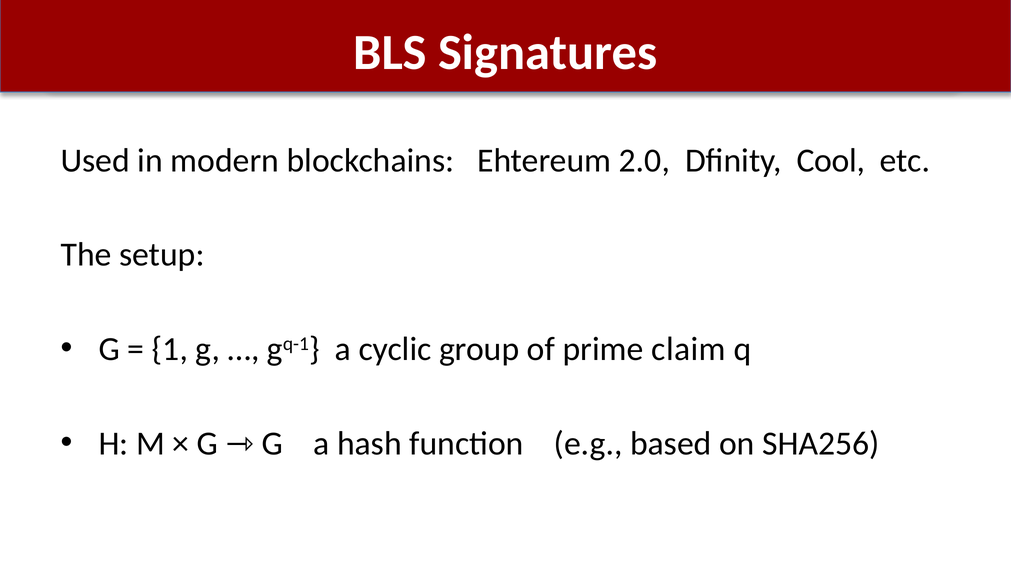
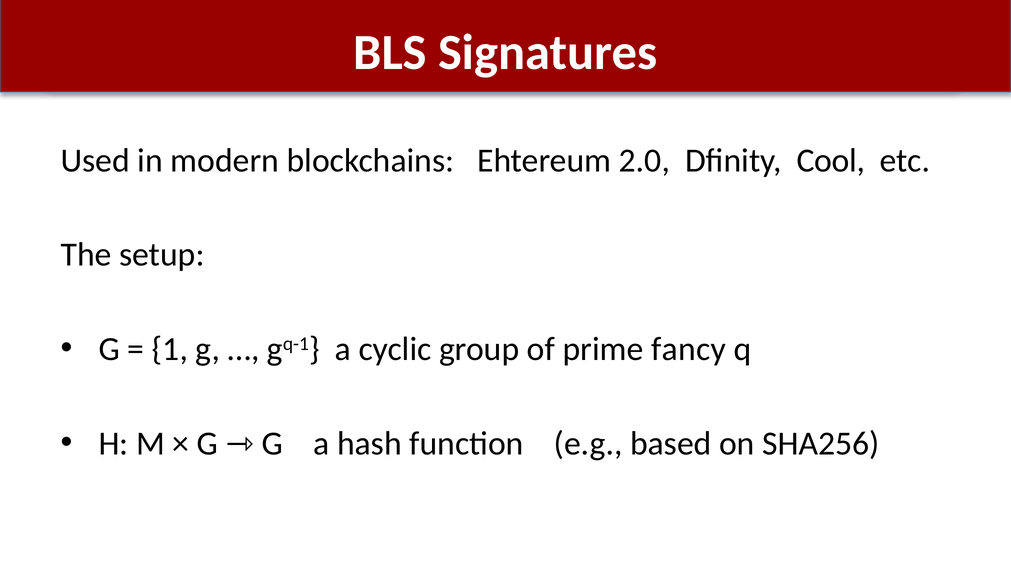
claim: claim -> fancy (688, 349)
